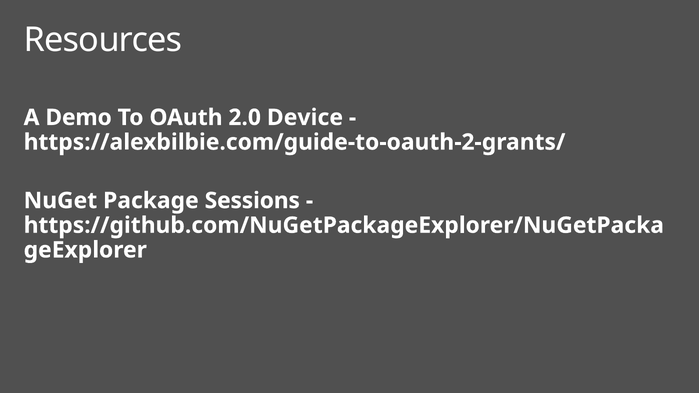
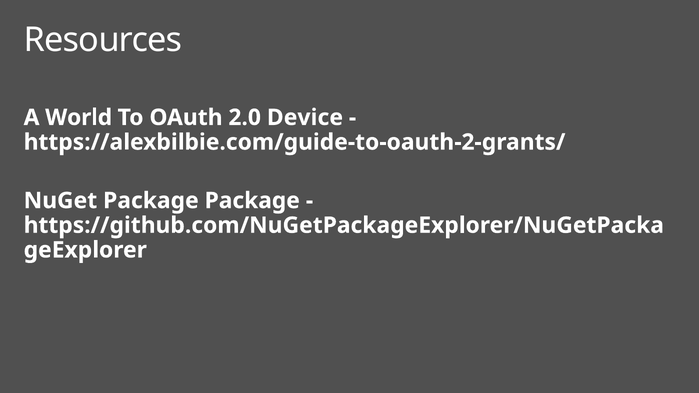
Demo: Demo -> World (79, 118)
Package Sessions: Sessions -> Package (252, 201)
